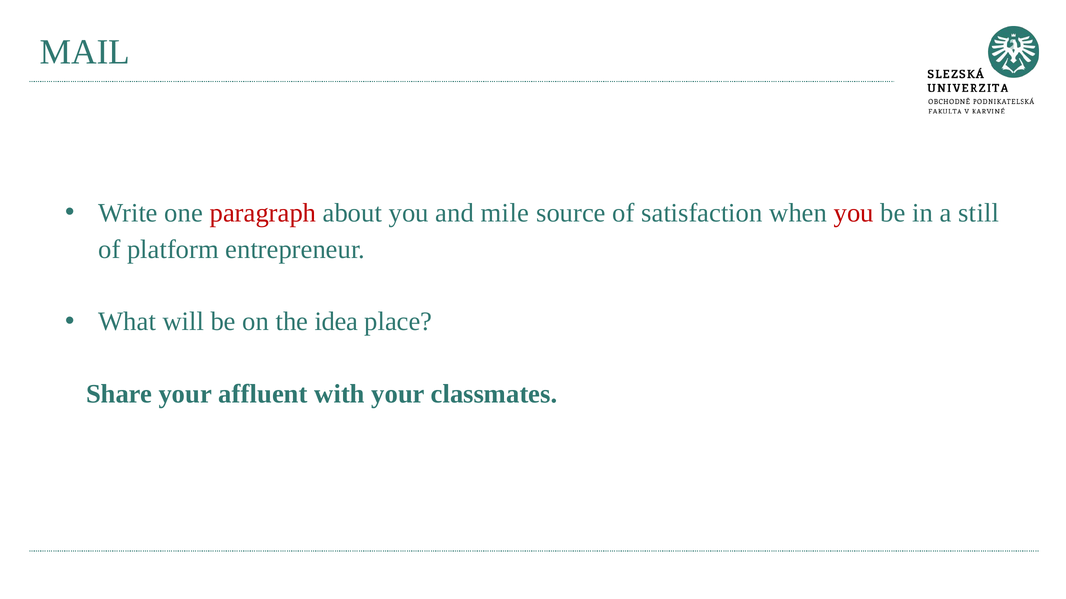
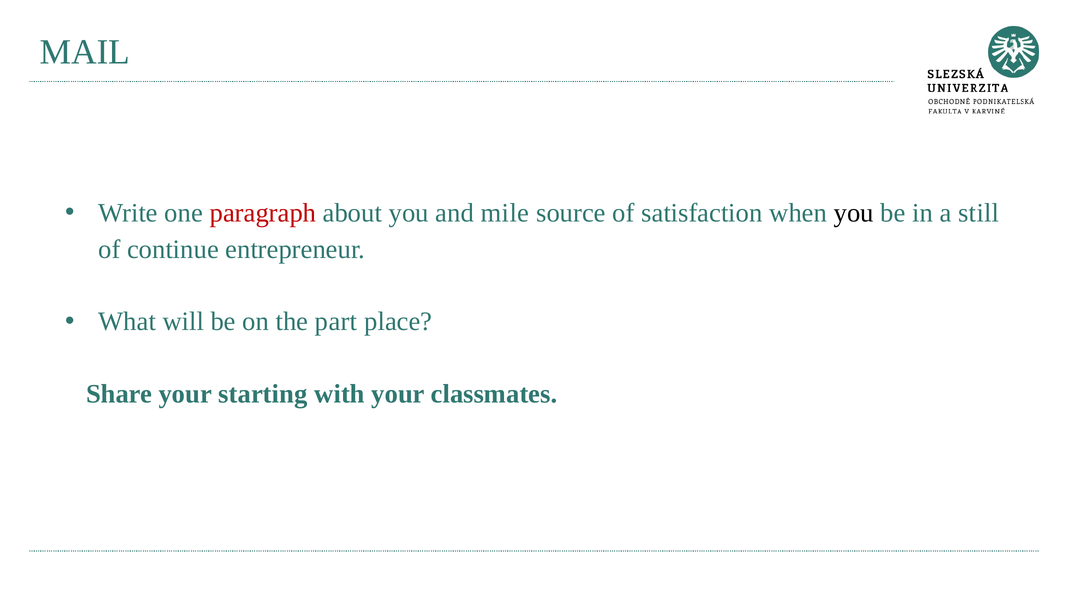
you colour: red -> black (854, 213)
platform: platform -> continue (173, 250)
idea: idea -> part (336, 322)
affluent: affluent -> starting (263, 394)
